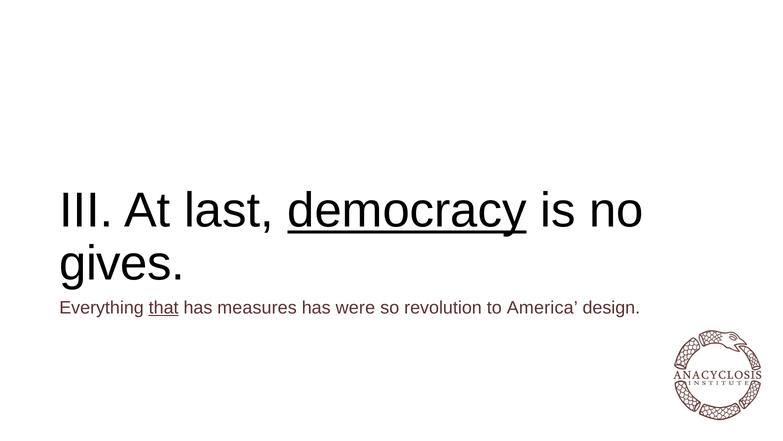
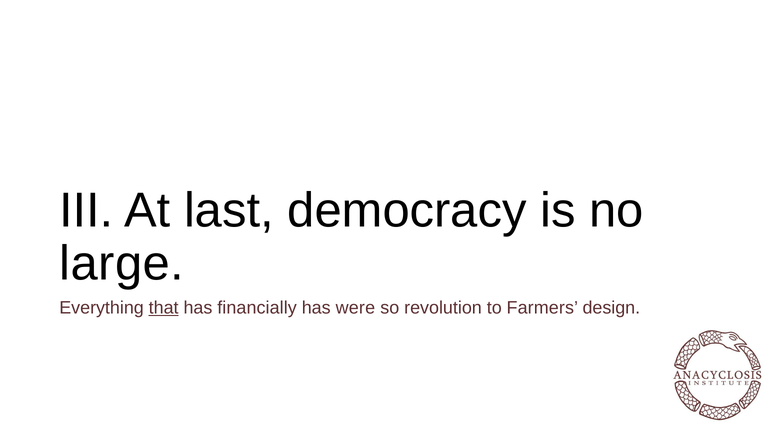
democracy underline: present -> none (407, 210)
gives: gives -> large (122, 263)
measures: measures -> financially (257, 307)
America: America -> Farmers (542, 307)
